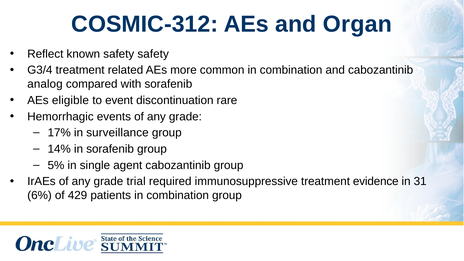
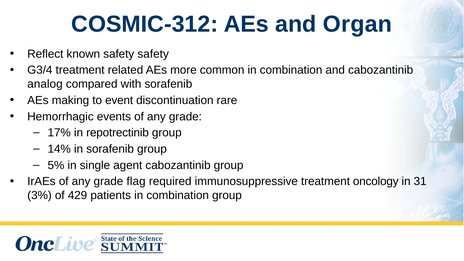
eligible: eligible -> making (70, 100)
surveillance: surveillance -> repotrectinib (118, 133)
trial: trial -> flag (136, 181)
evidence: evidence -> oncology (376, 181)
6%: 6% -> 3% (40, 195)
